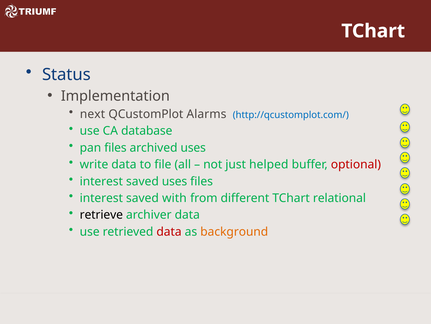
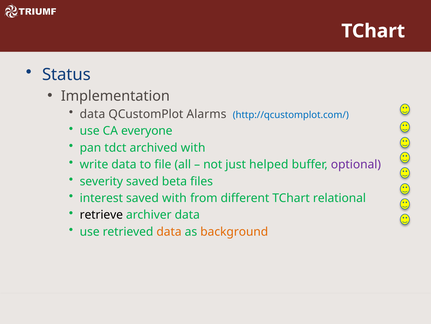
next: next -> data (92, 114)
database: database -> everyone (147, 131)
pan files: files -> tdct (115, 147)
archived uses: uses -> with (193, 147)
optional colour: red -> purple (356, 164)
interest: interest -> severity (101, 181)
saved uses: uses -> beta (174, 181)
data colour: red -> orange (169, 231)
